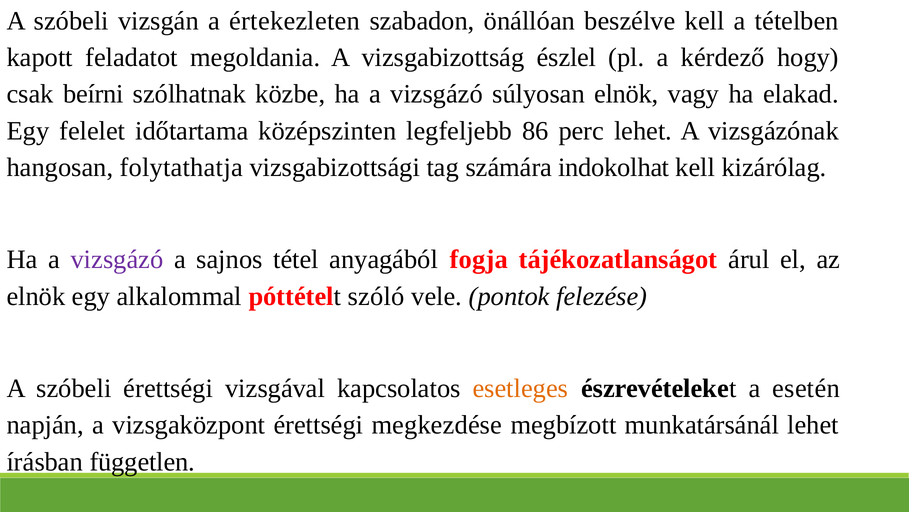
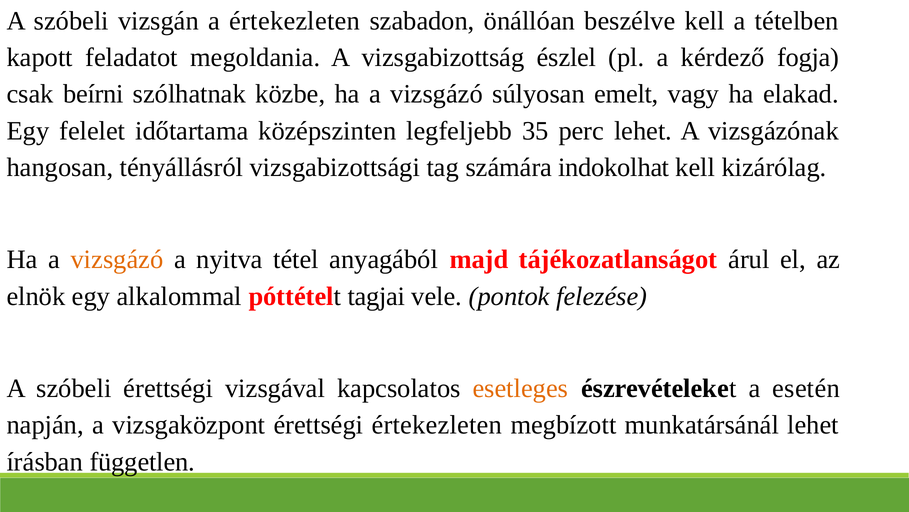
hogy: hogy -> fogja (808, 57)
súlyosan elnök: elnök -> emelt (626, 94)
86: 86 -> 35 (535, 131)
folytathatja: folytathatja -> tényállásról (181, 167)
vizsgázó colour: purple -> orange (117, 259)
sajnos: sajnos -> nyitva (230, 259)
fogja: fogja -> majd (479, 259)
szóló: szóló -> tagjai (376, 296)
érettségi megkezdése: megkezdése -> értekezleten (437, 425)
